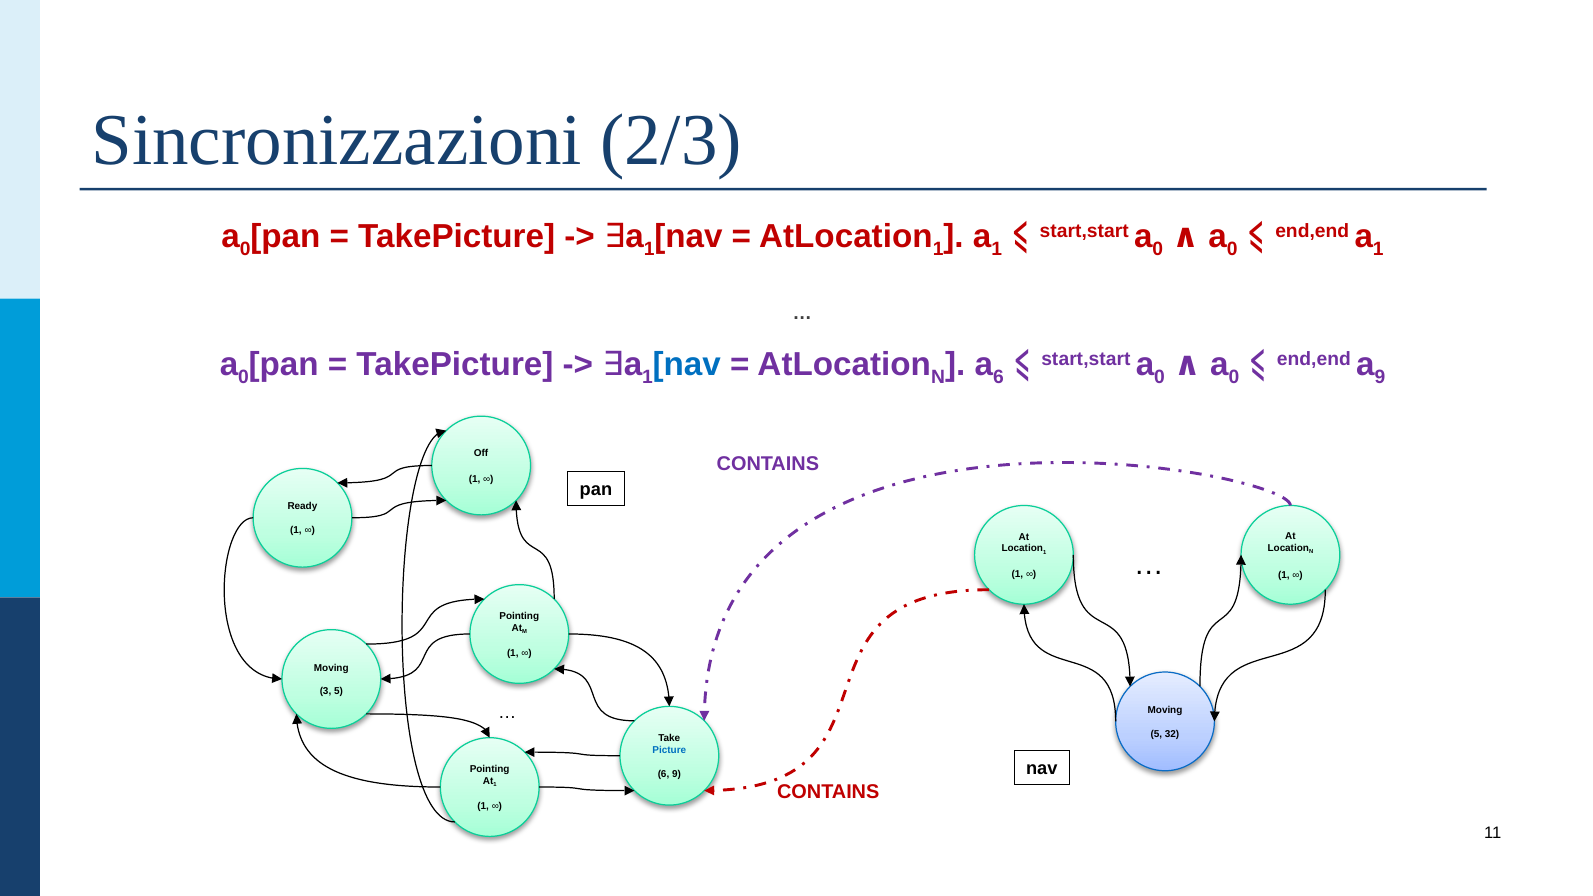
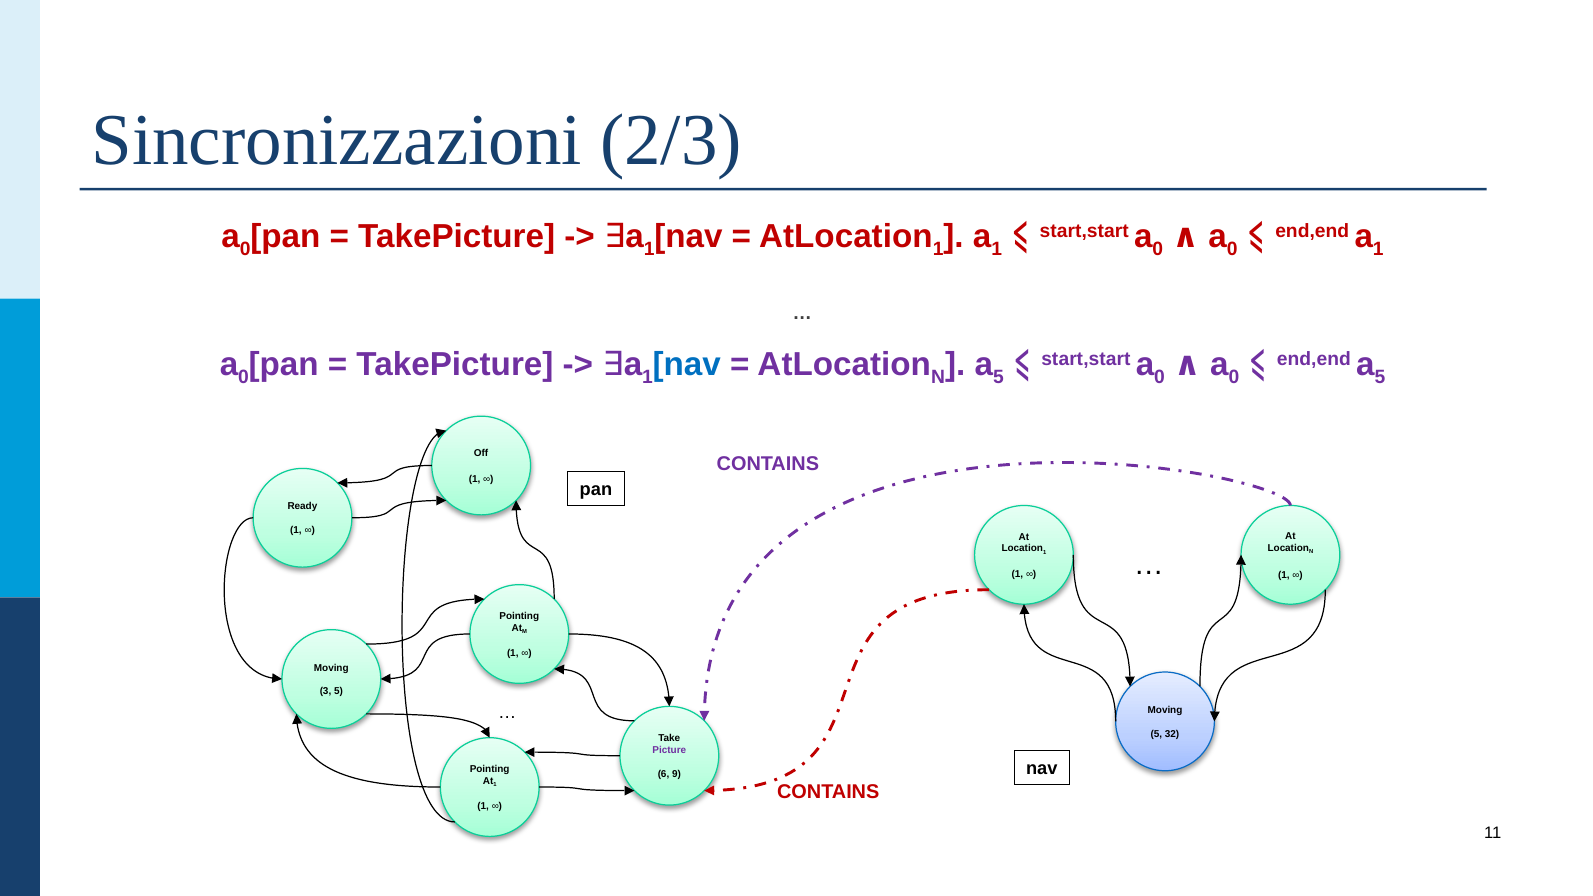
6: 6 -> 5 (998, 378)
9: 9 -> 5 (1380, 378)
Picture colour: blue -> purple (669, 750)
